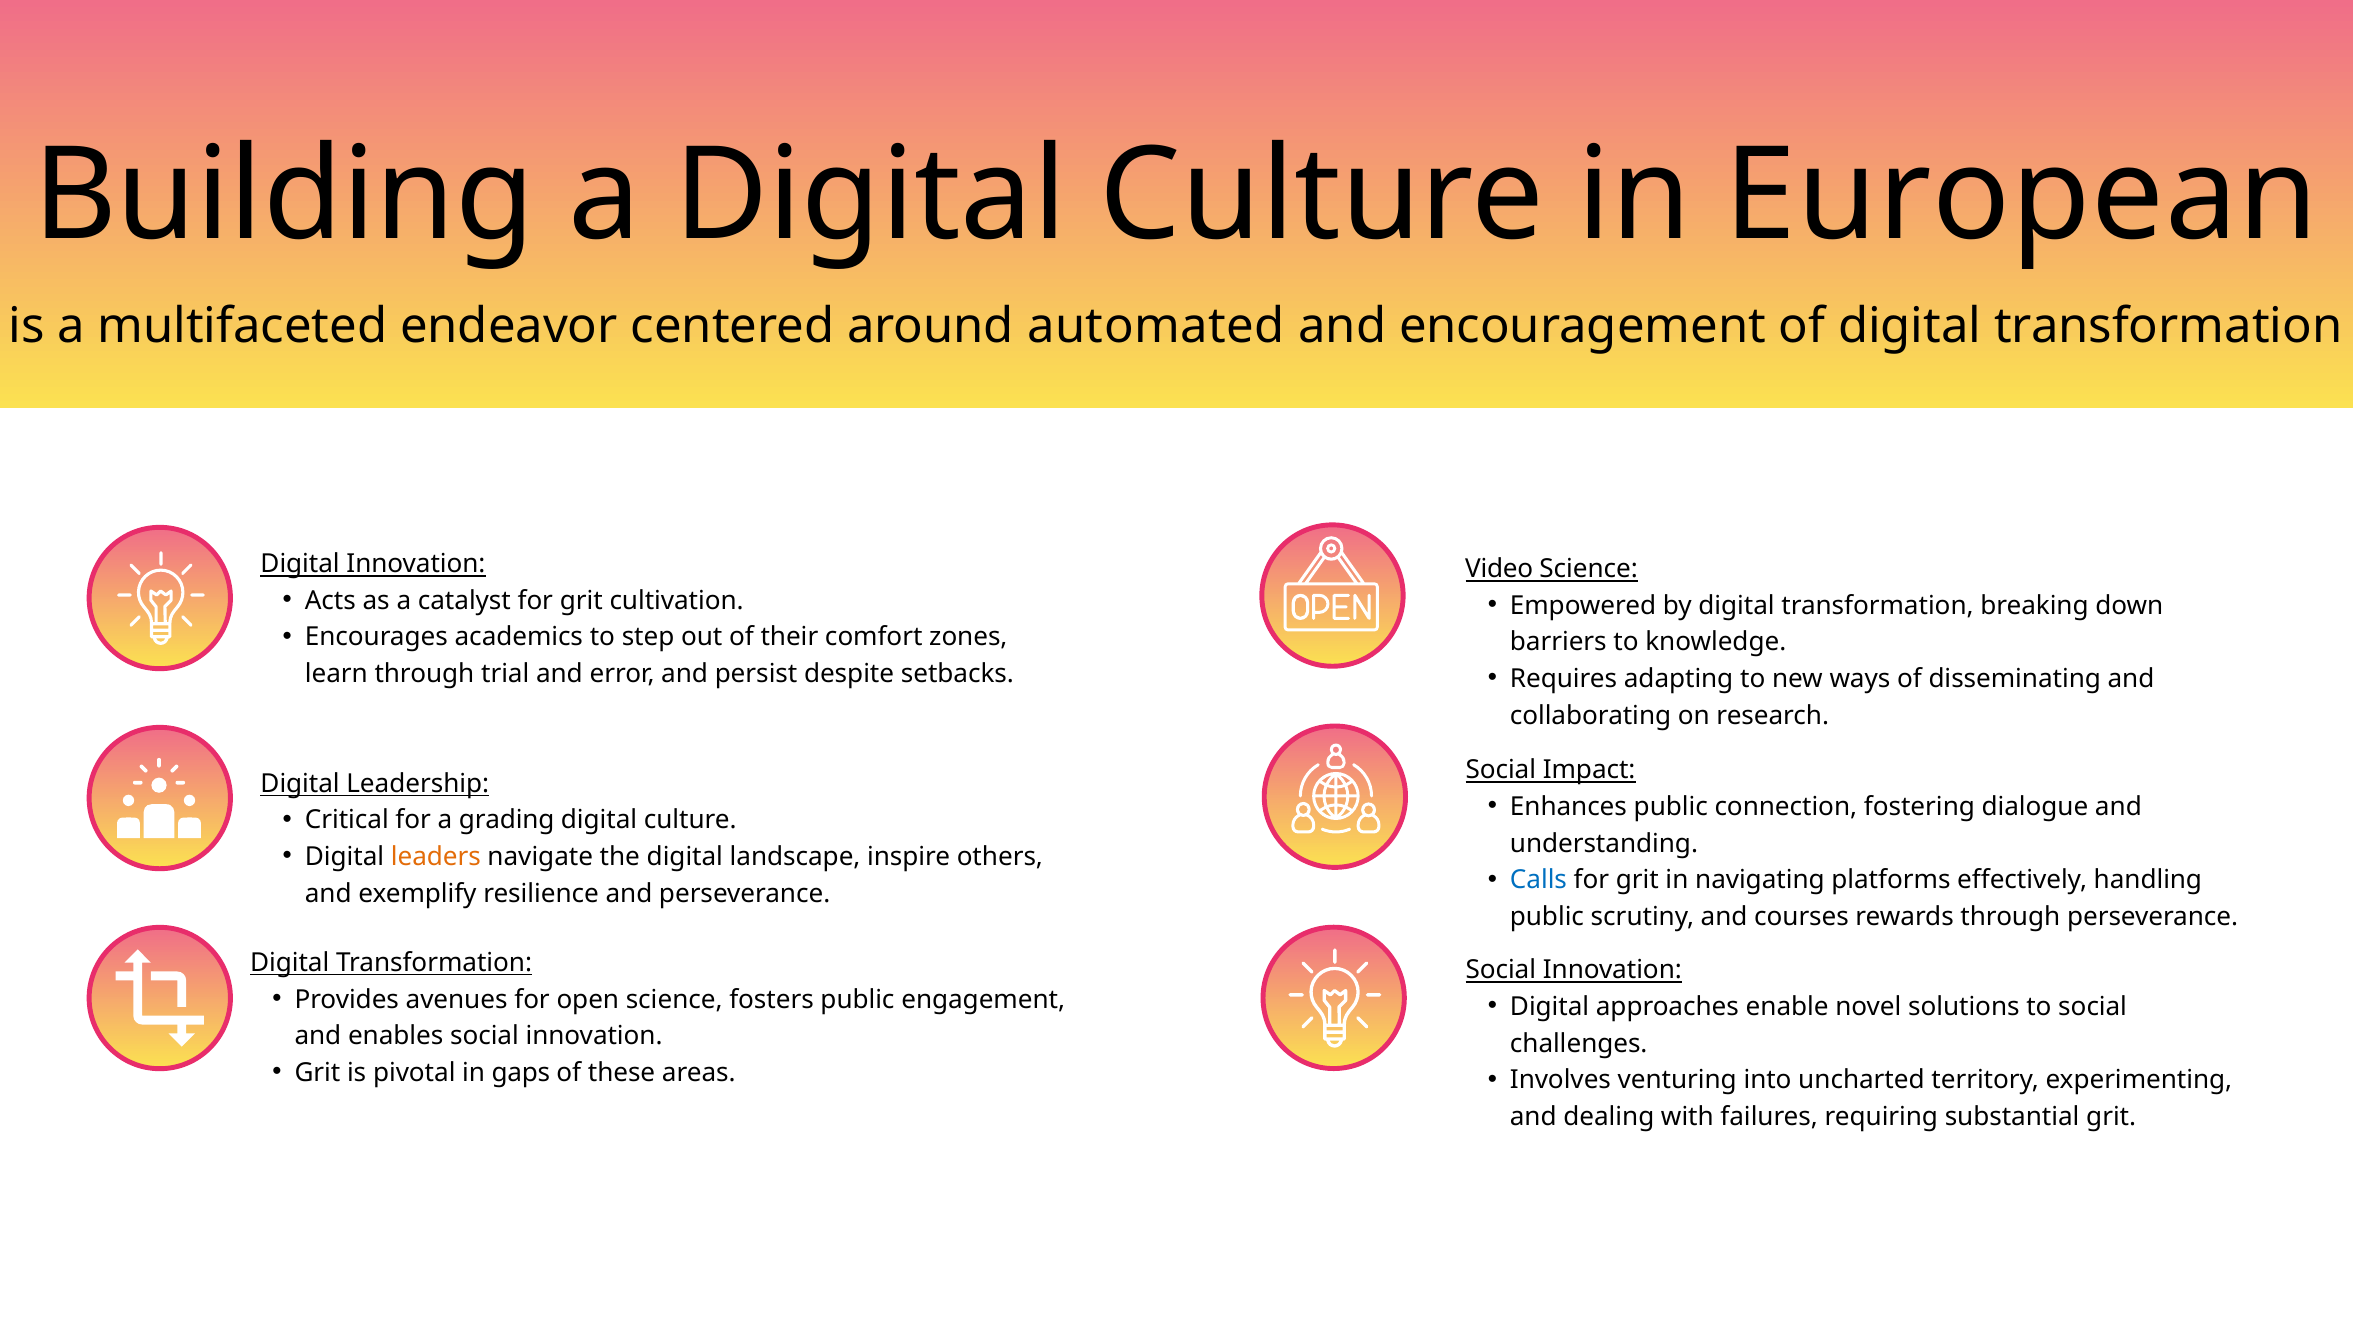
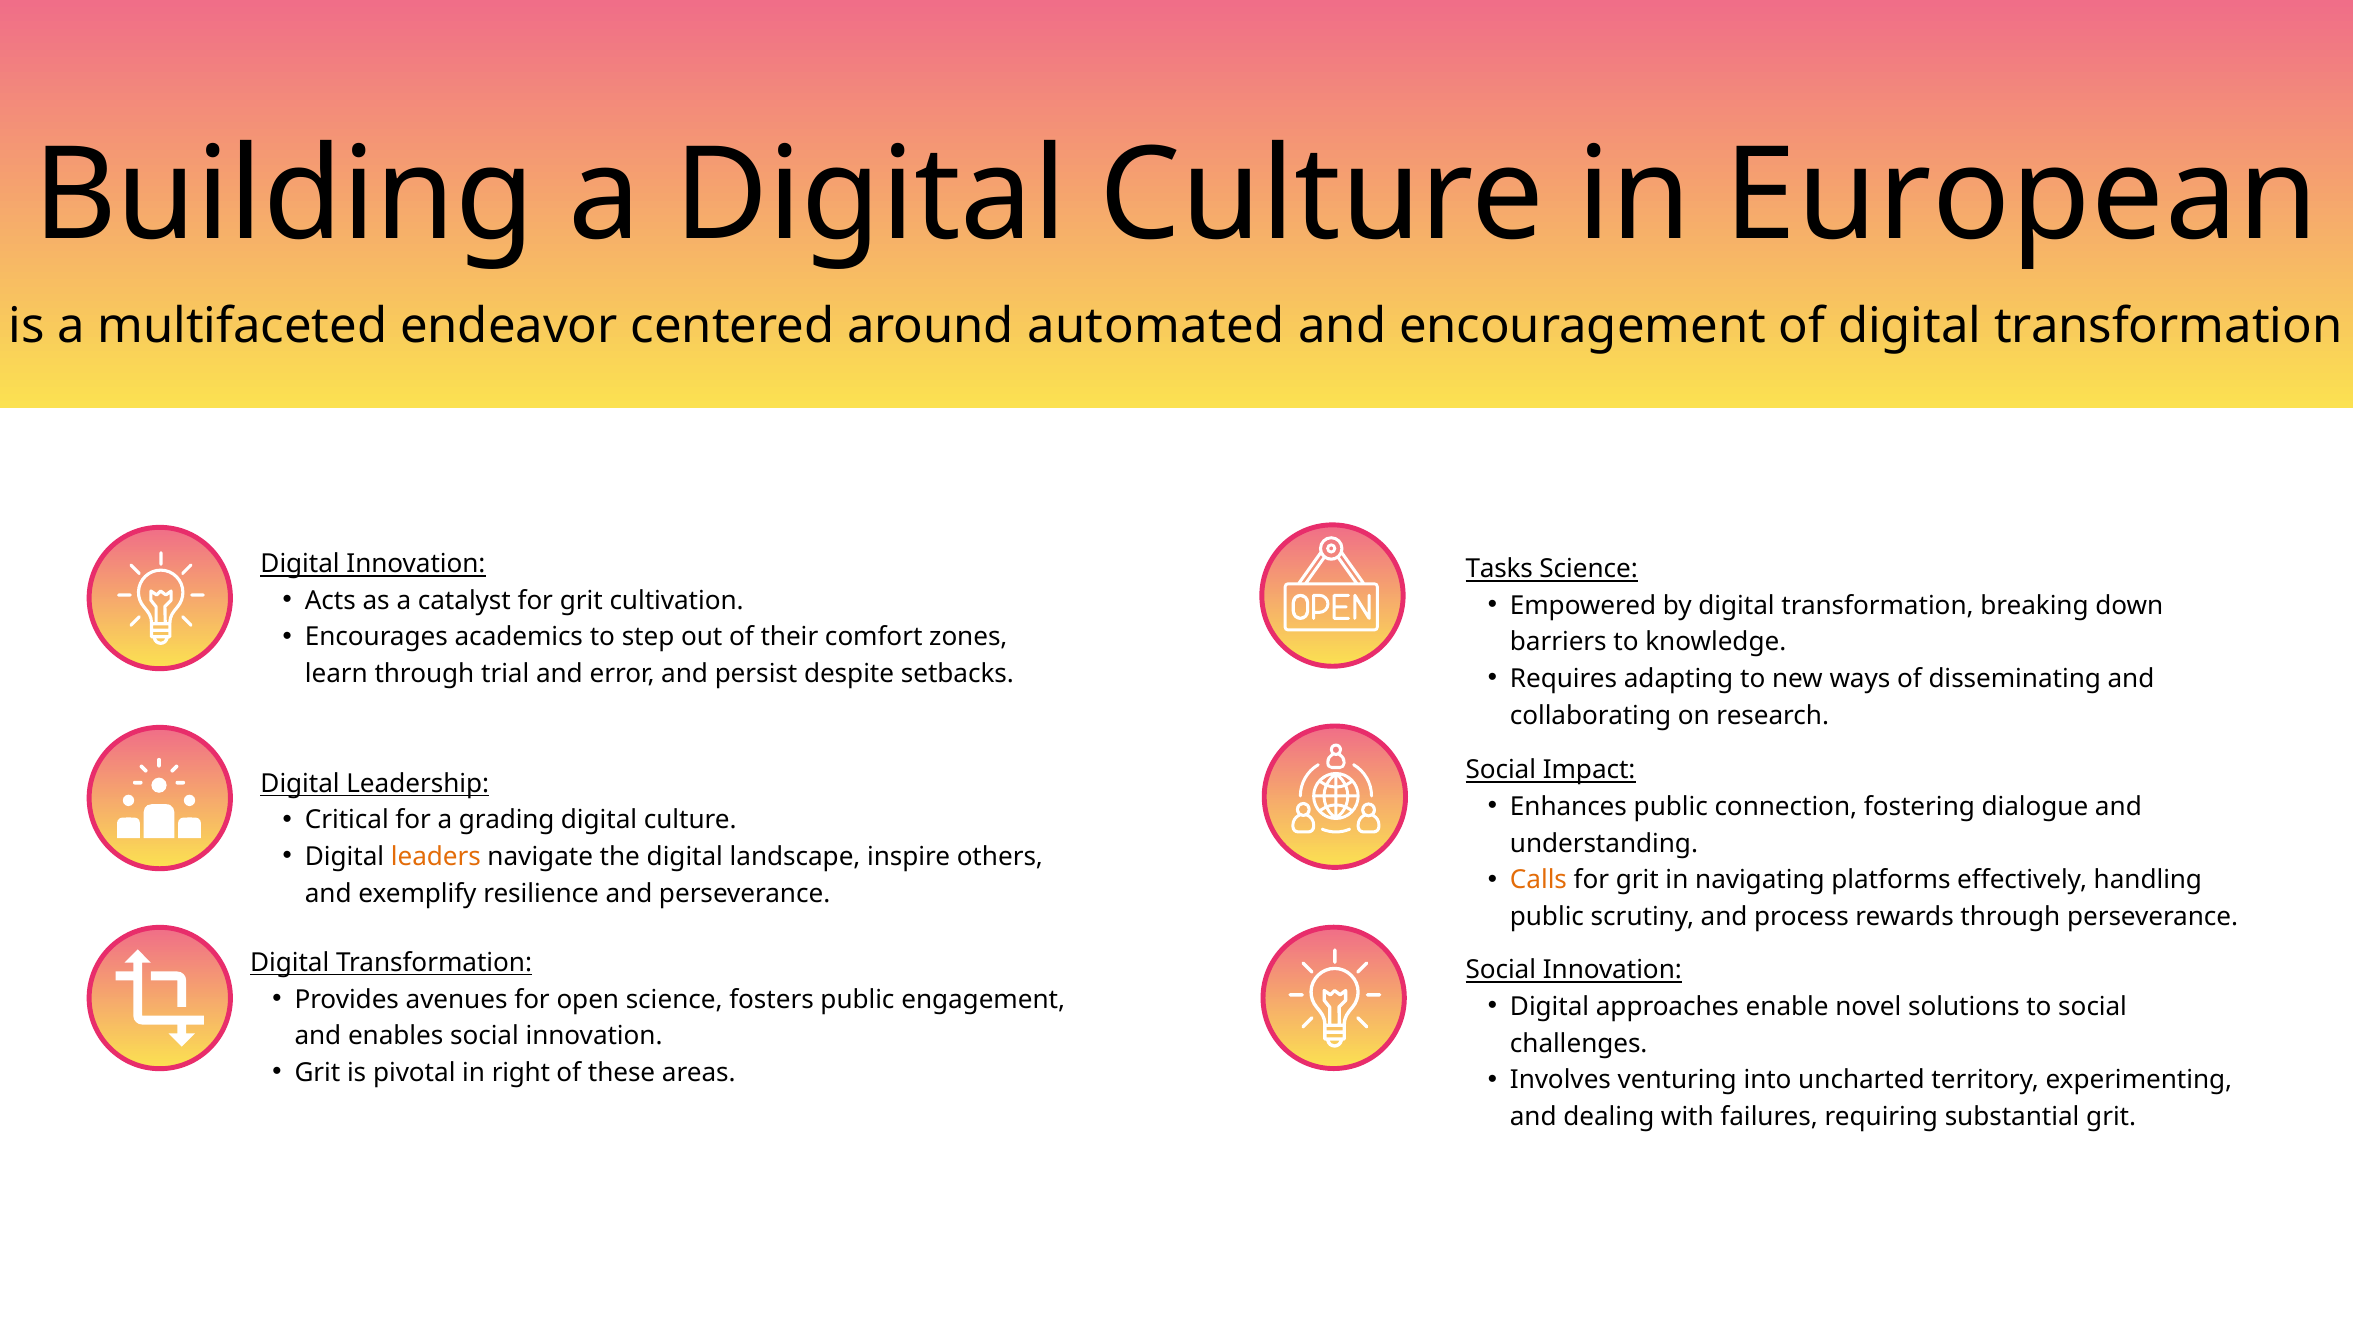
Video: Video -> Tasks (1499, 569)
Calls colour: blue -> orange (1539, 880)
courses: courses -> process (1802, 916)
gaps: gaps -> right (521, 1072)
